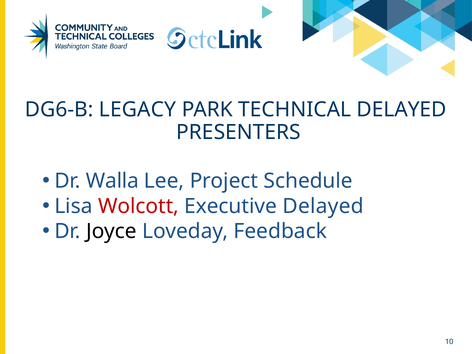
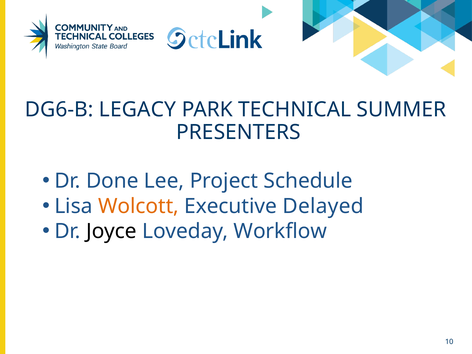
TECHNICAL DELAYED: DELAYED -> SUMMER (401, 110)
Walla: Walla -> Done (112, 181)
Wolcott colour: red -> orange (138, 206)
Feedback: Feedback -> Workflow (280, 231)
